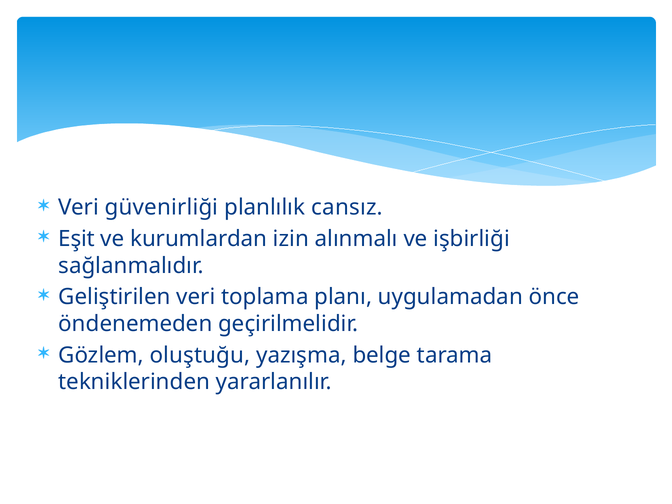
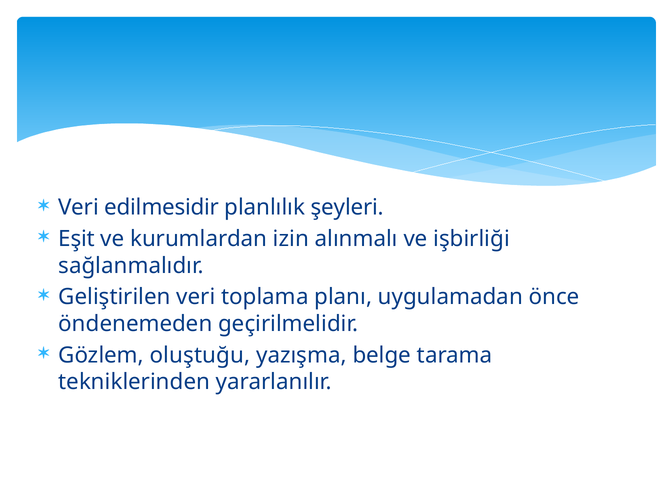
güvenirliği: güvenirliği -> edilmesidir (162, 207)
cansız: cansız -> şeyleri (347, 207)
